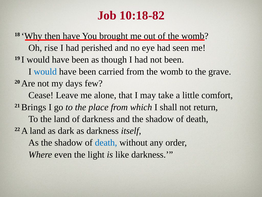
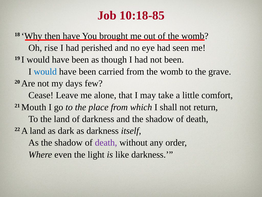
10:18-82: 10:18-82 -> 10:18-85 (142, 15)
Brings: Brings -> Mouth (34, 107)
death colour: blue -> purple (106, 142)
